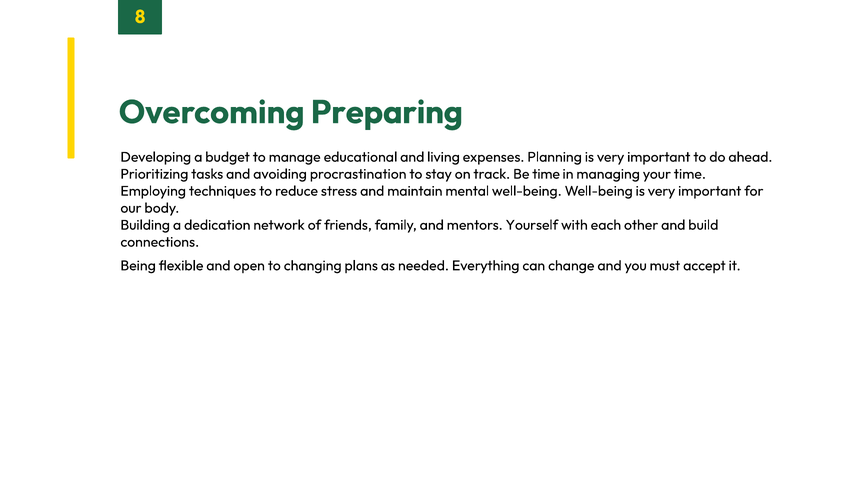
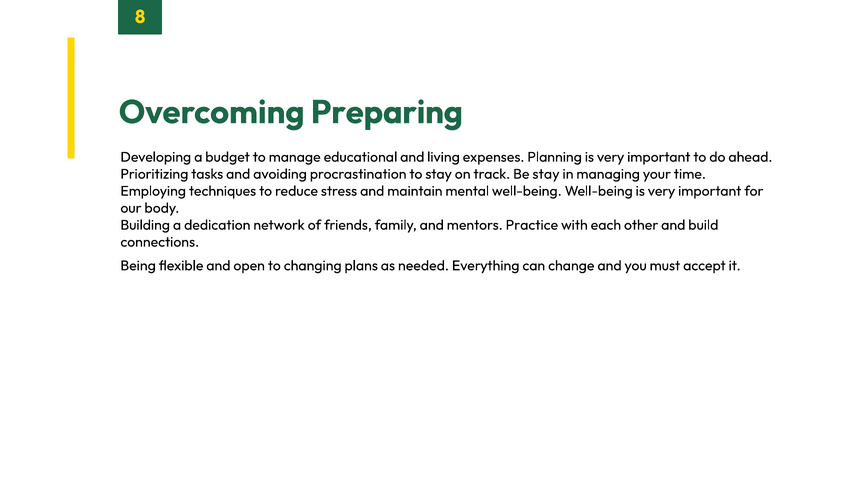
Be time: time -> stay (546, 174)
Yourself: Yourself -> Practice (532, 225)
